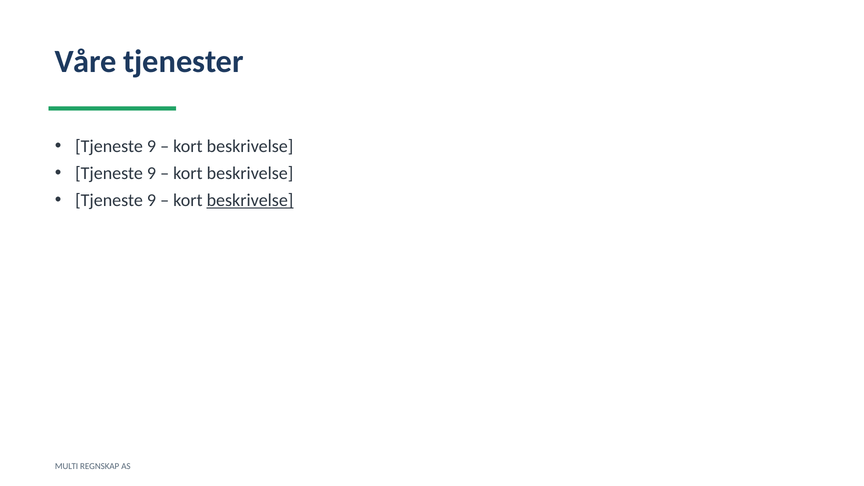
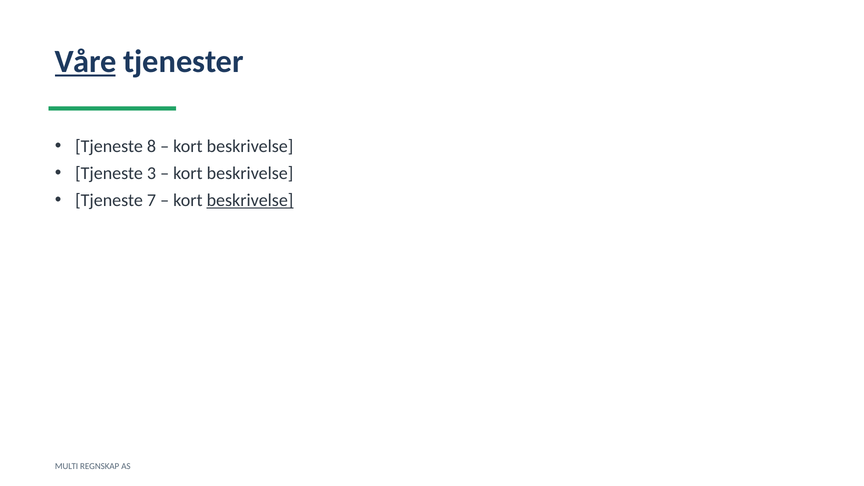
Våre underline: none -> present (86, 62)
9: 9 -> 8 (151, 146)
9: 9 -> 3 (151, 173)
9: 9 -> 7 (151, 200)
